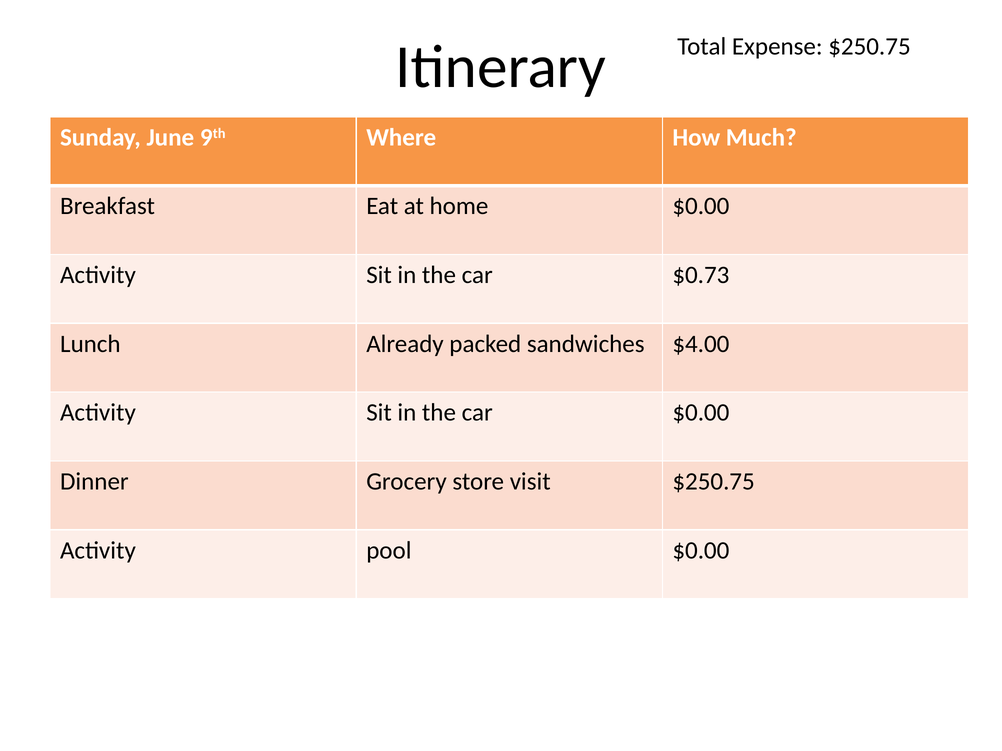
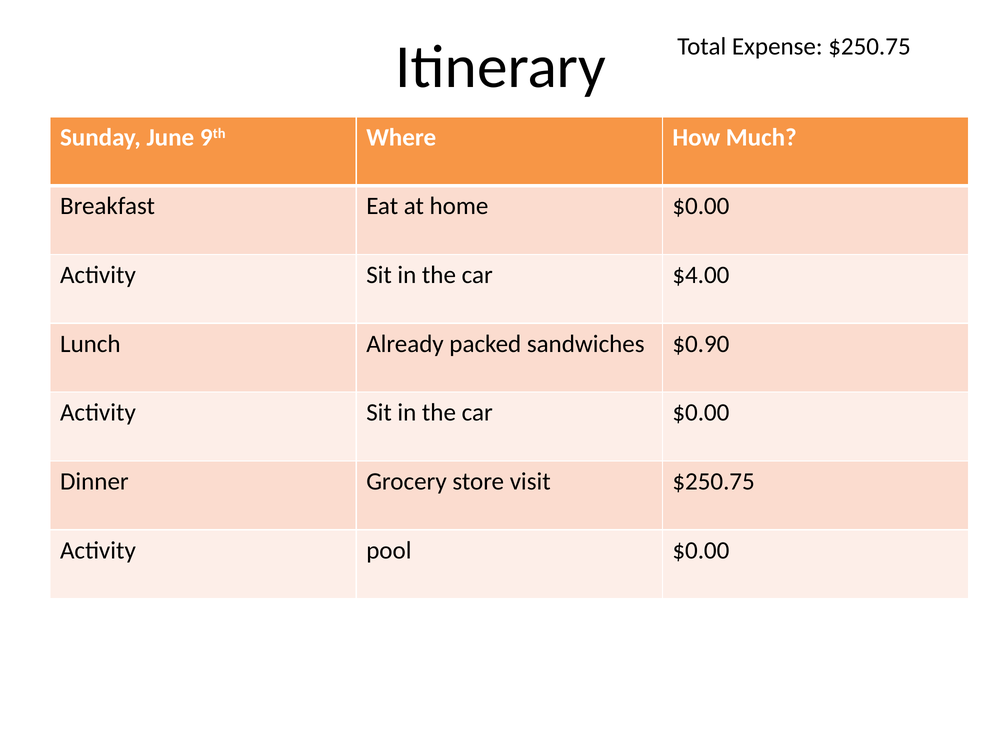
$0.73: $0.73 -> $4.00 (701, 275)
$4.00: $4.00 -> $0.90 (701, 344)
